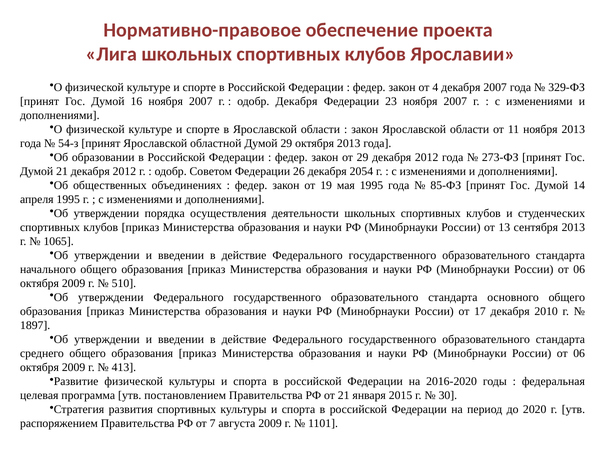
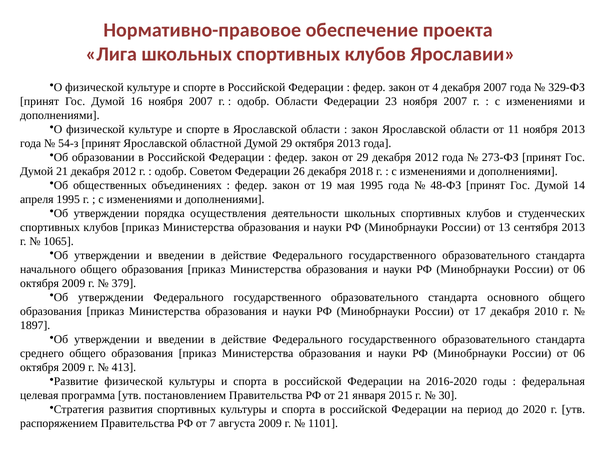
одобр Декабря: Декабря -> Области (297, 102)
2054: 2054 -> 2018 (361, 172)
85-ФЗ: 85-ФЗ -> 48-ФЗ (446, 186)
510: 510 -> 379 (124, 284)
